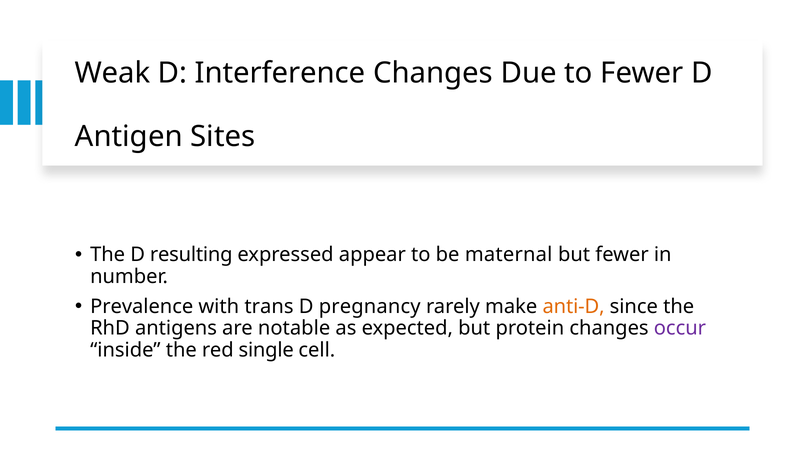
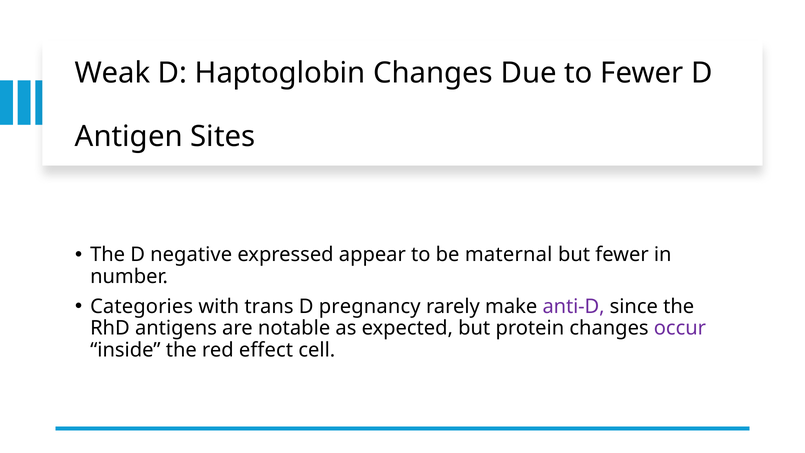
Interference: Interference -> Haptoglobin (280, 73)
resulting: resulting -> negative (191, 255)
Prevalence: Prevalence -> Categories (142, 306)
anti-D colour: orange -> purple (574, 306)
single: single -> effect (266, 350)
